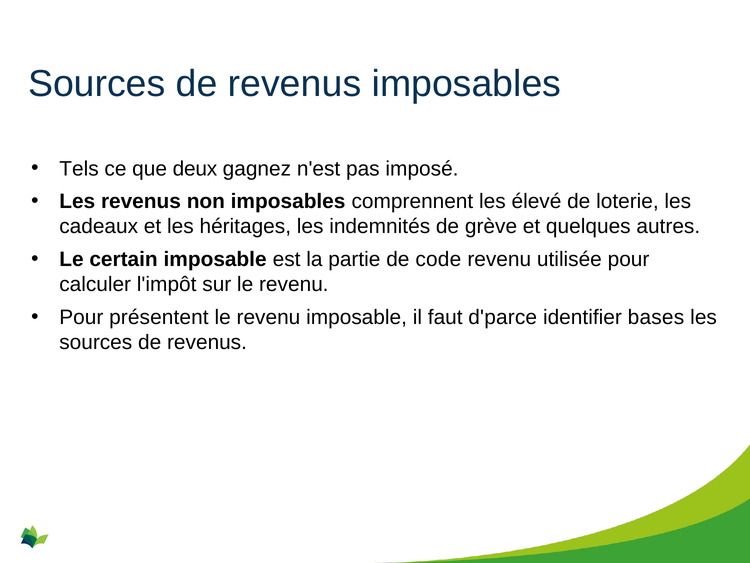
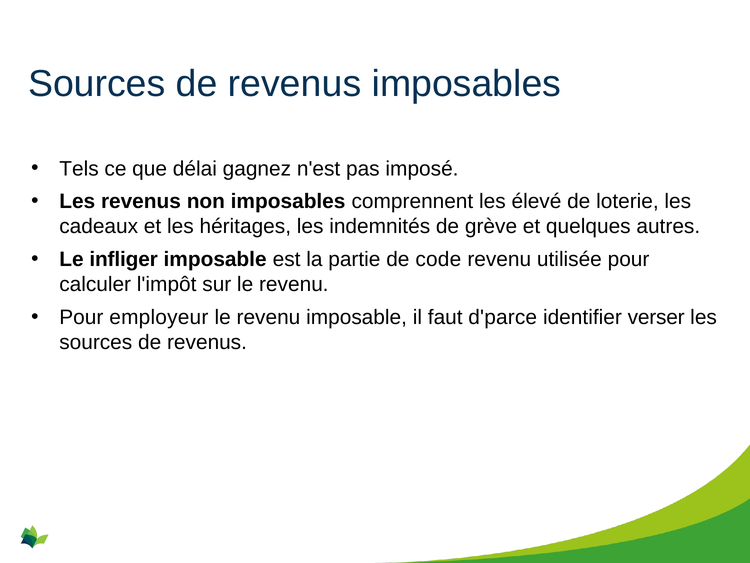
deux: deux -> délai (195, 168)
certain: certain -> infliger (124, 259)
présentent: présentent -> employeur (159, 317)
bases: bases -> verser (656, 317)
